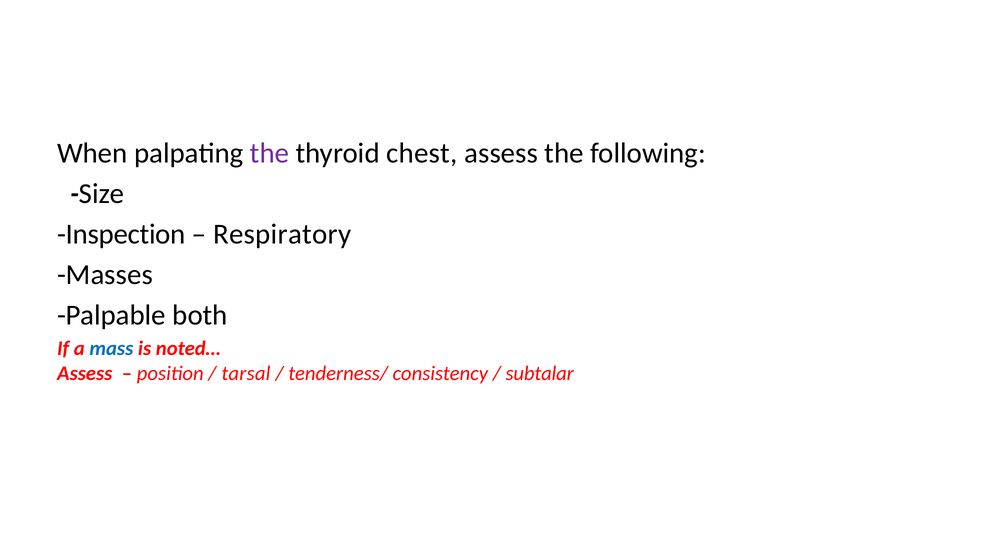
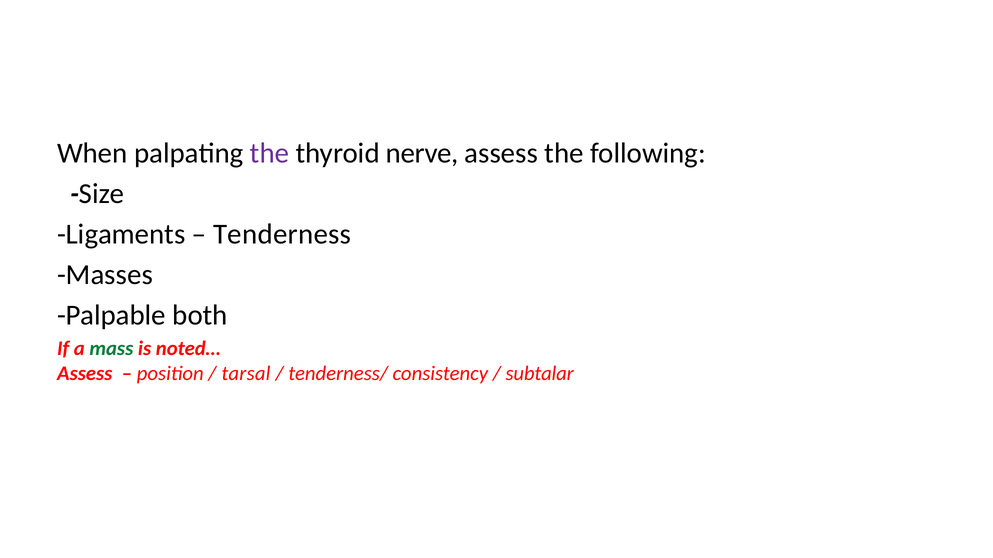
chest: chest -> nerve (422, 153)
Inspection: Inspection -> Ligaments (121, 234)
Respiratory: Respiratory -> Tenderness (282, 234)
mass colour: blue -> green (111, 349)
